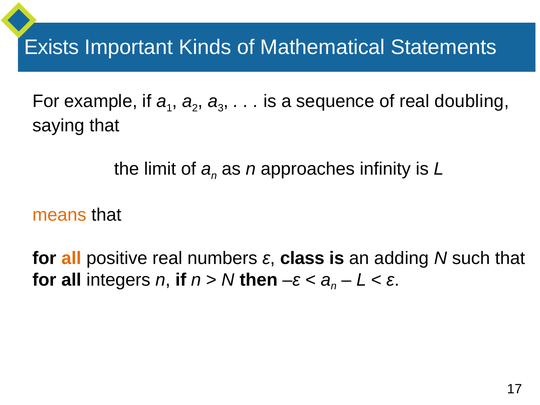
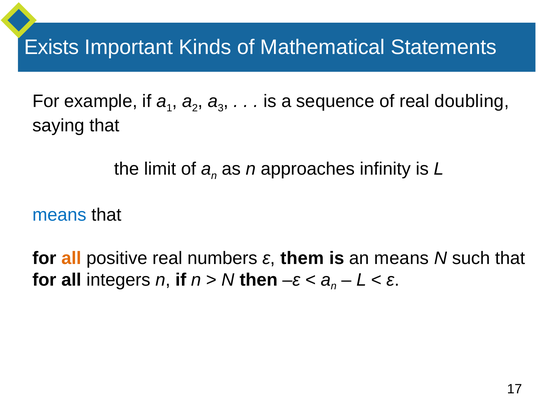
means colour: orange -> blue (59, 215)
class: class -> them (302, 258)
an adding: adding -> means (402, 258)
